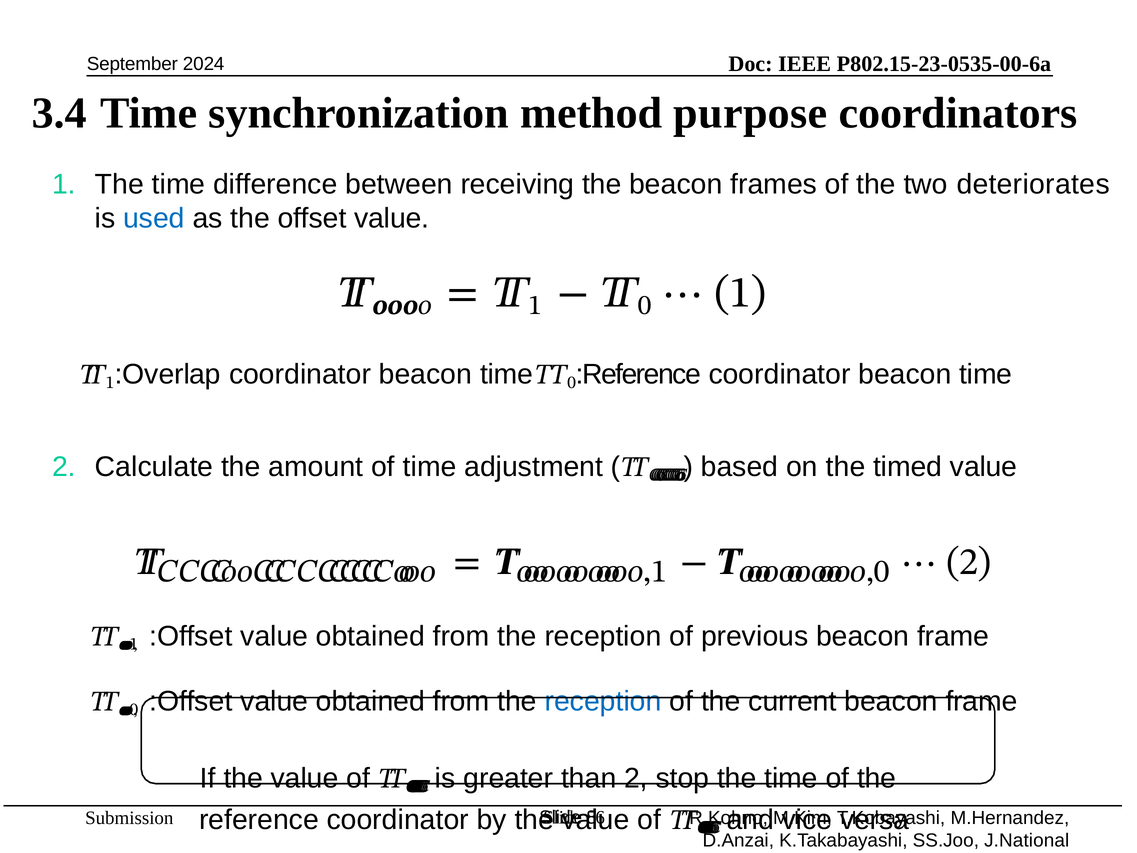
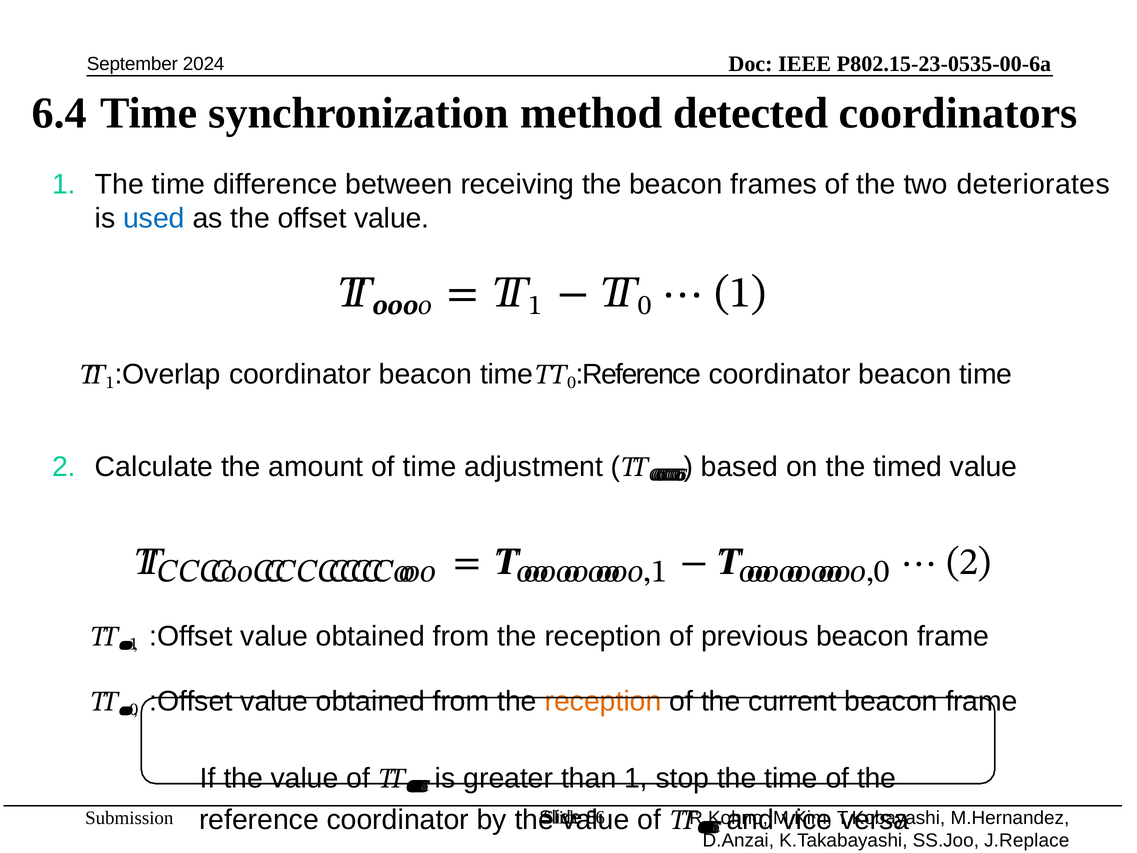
3.4: 3.4 -> 6.4 (59, 113)
purpose: purpose -> detected (751, 113)
reception colour: blue -> orange (603, 701)
than 2: 2 -> 1 (636, 778)
J.National: J.National -> J.Replace (1027, 840)
